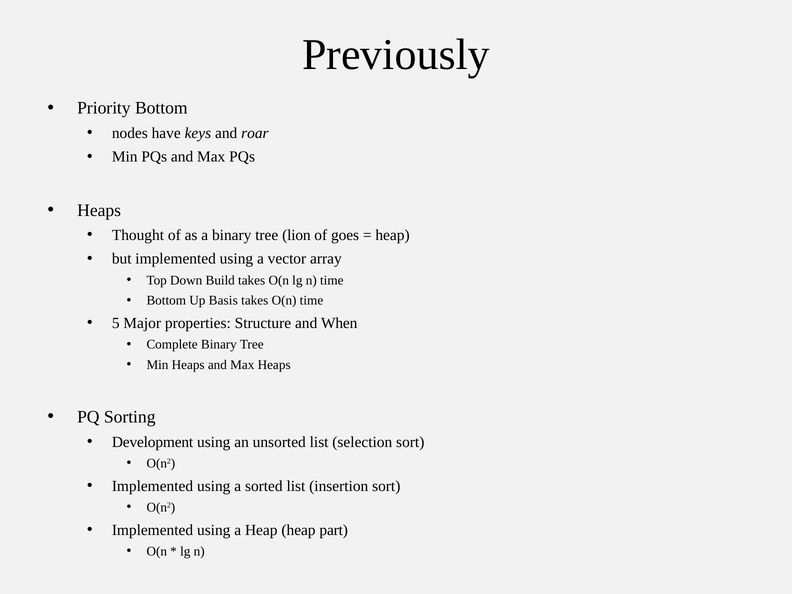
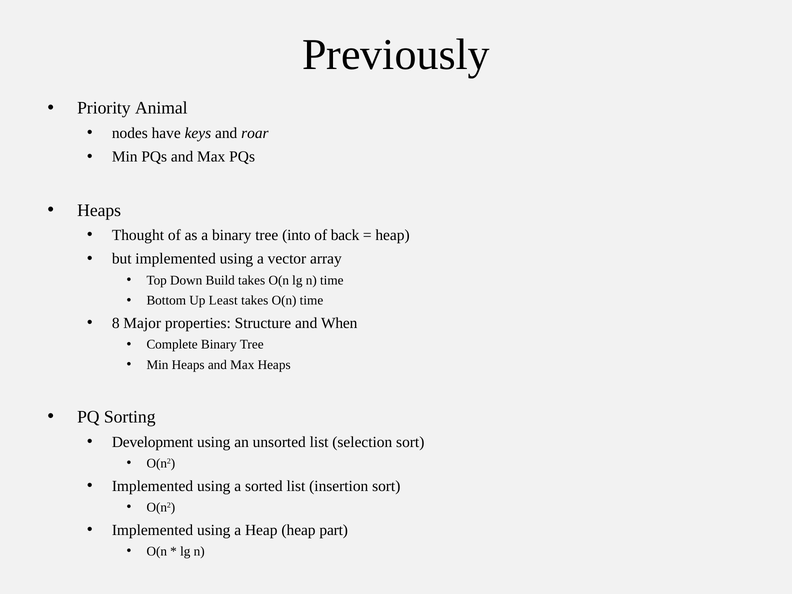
Priority Bottom: Bottom -> Animal (161, 108)
lion: lion -> into (296, 235)
goes: goes -> back (345, 235)
Basis: Basis -> Least (223, 301)
5: 5 -> 8 (116, 323)
